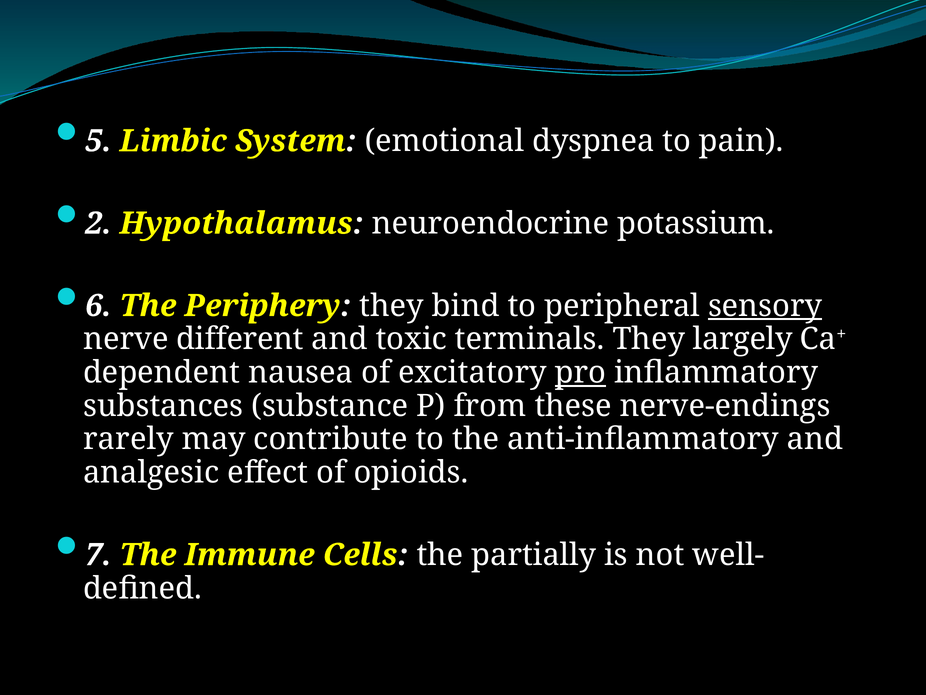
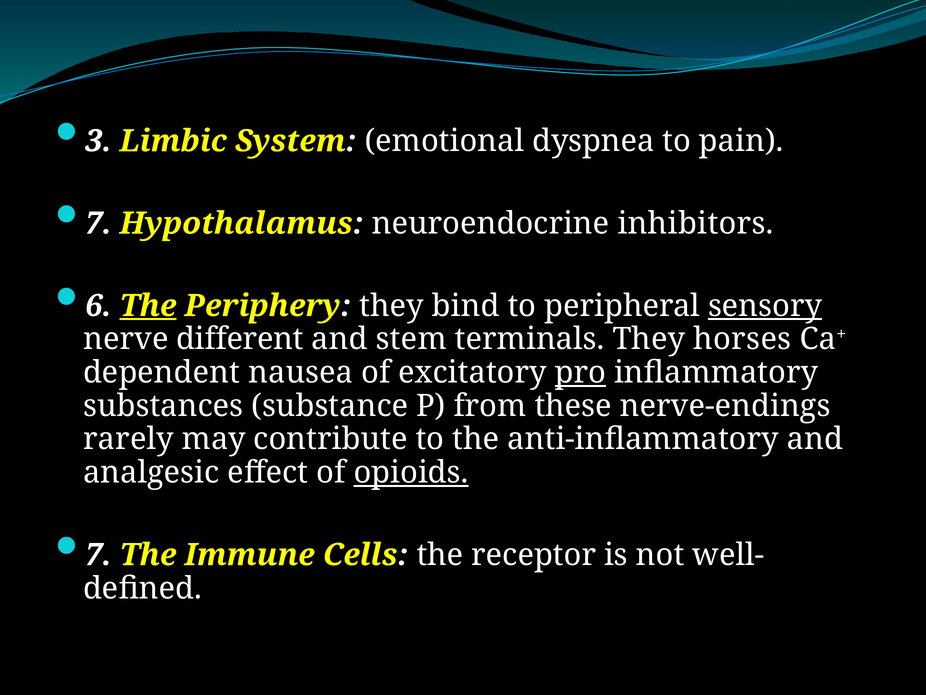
5: 5 -> 3 (98, 141)
2: 2 -> 7 (98, 223)
potassium: potassium -> inhibitors (696, 223)
The underline: none -> present (148, 306)
toxic: toxic -> stem (411, 339)
largely: largely -> horses (742, 339)
opioids underline: none -> present (411, 472)
partially: partially -> receptor (534, 555)
